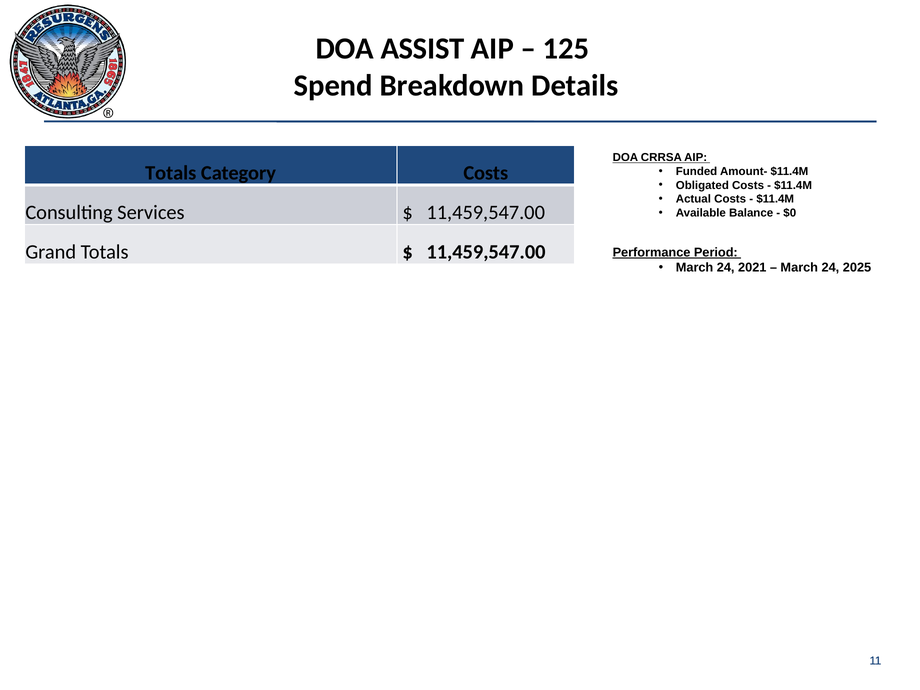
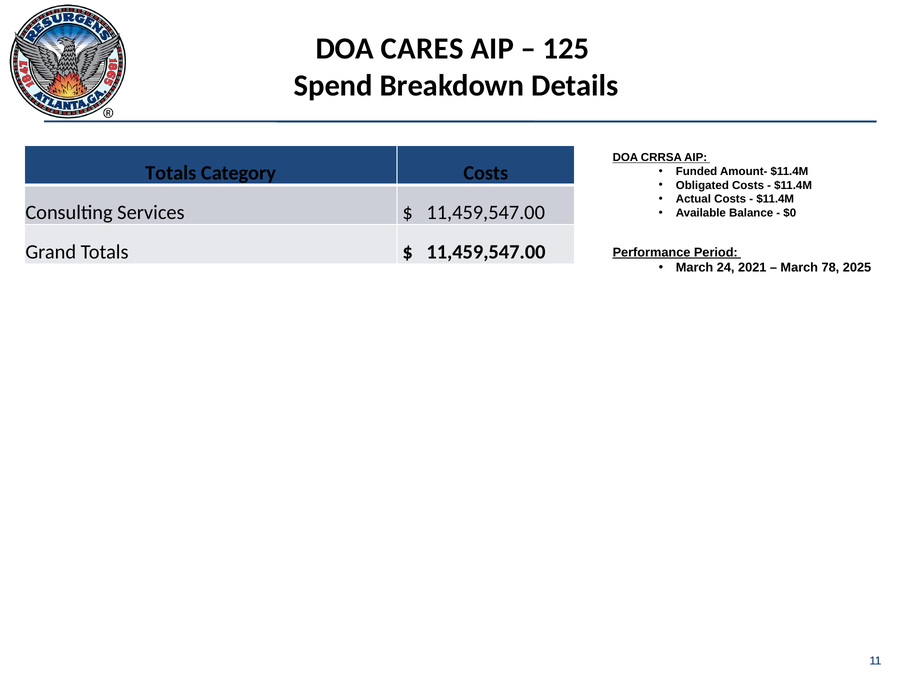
ASSIST: ASSIST -> CARES (422, 49)
24: 24 -> 78 (830, 268)
